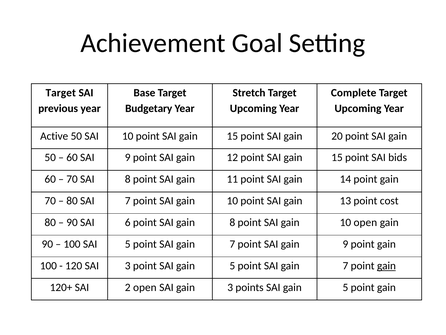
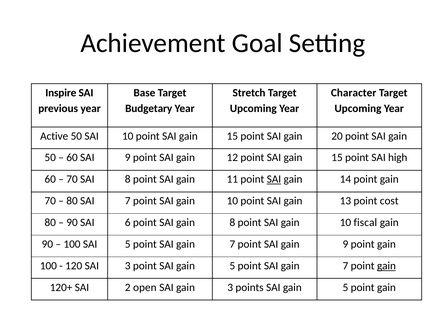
Target: Target -> Inspire (61, 93)
Complete: Complete -> Character (354, 93)
bids: bids -> high (398, 157)
SAI underline: none -> present (274, 179)
10 open: open -> fiscal (365, 222)
